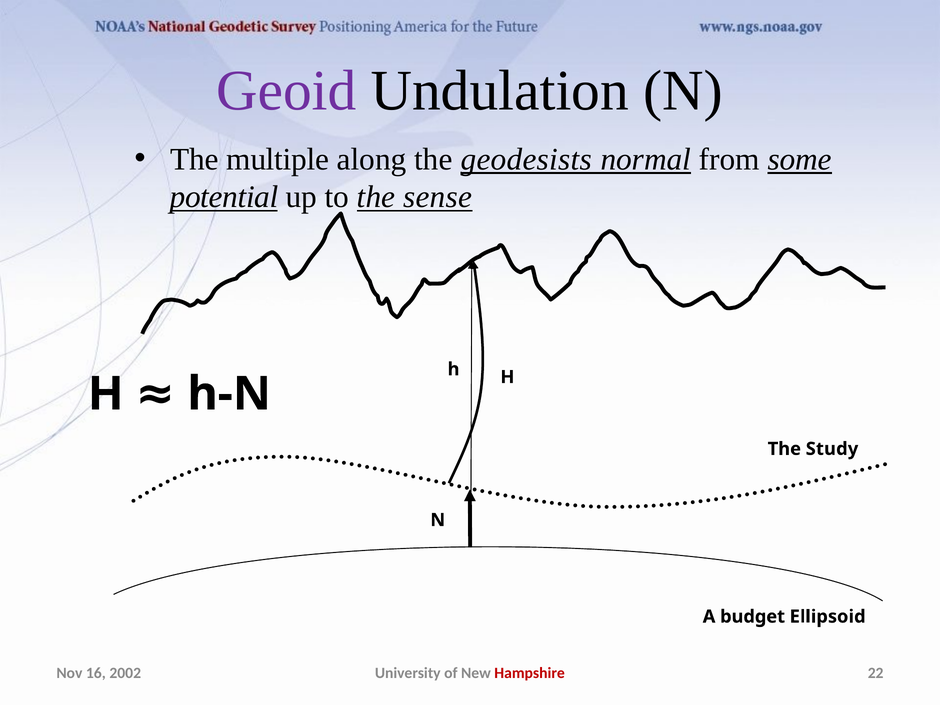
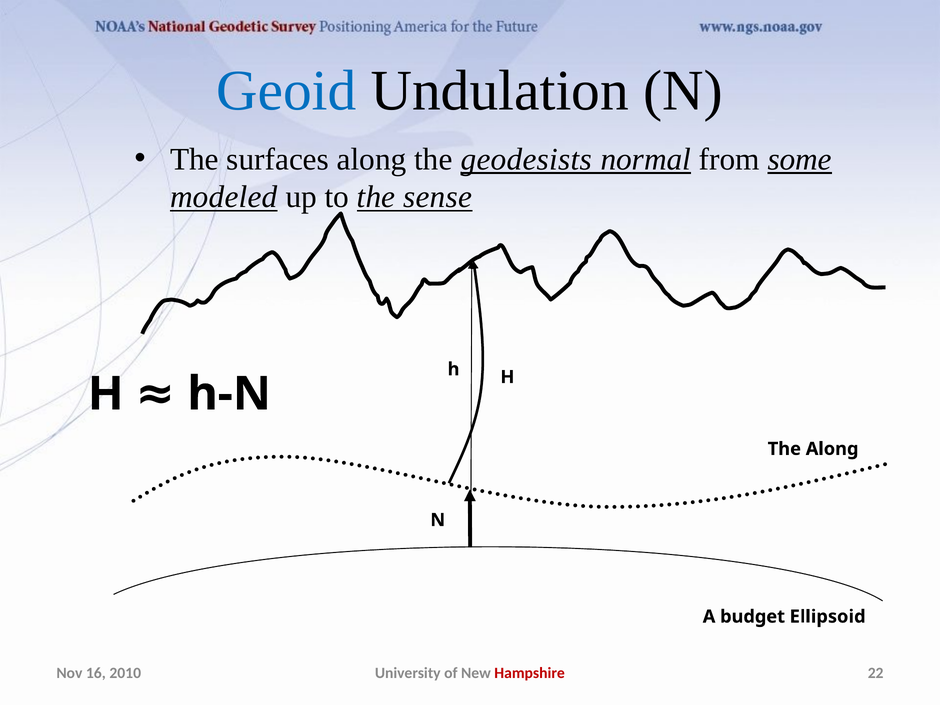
Geoid colour: purple -> blue (286, 91)
multiple: multiple -> surfaces (278, 159)
potential: potential -> modeled (224, 197)
The Study: Study -> Along (832, 449)
2002: 2002 -> 2010 (125, 673)
